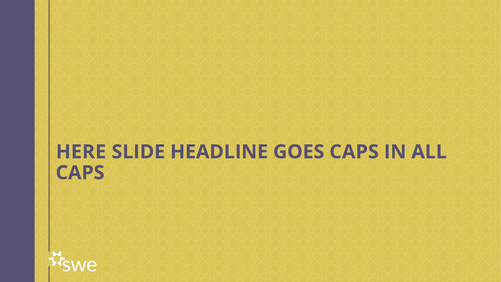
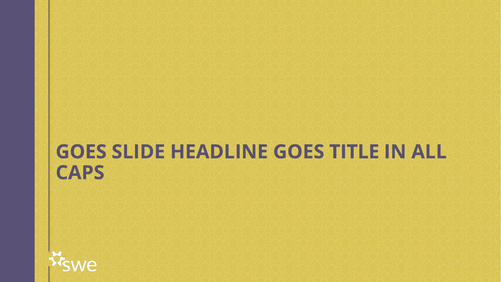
HERE: HERE -> GOES (81, 152)
GOES CAPS: CAPS -> TITLE (354, 152)
